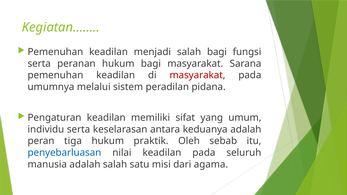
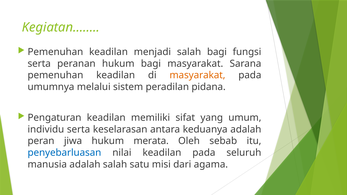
masyarakat colour: red -> orange (197, 75)
tiga: tiga -> jiwa (73, 141)
praktik: praktik -> merata (151, 141)
